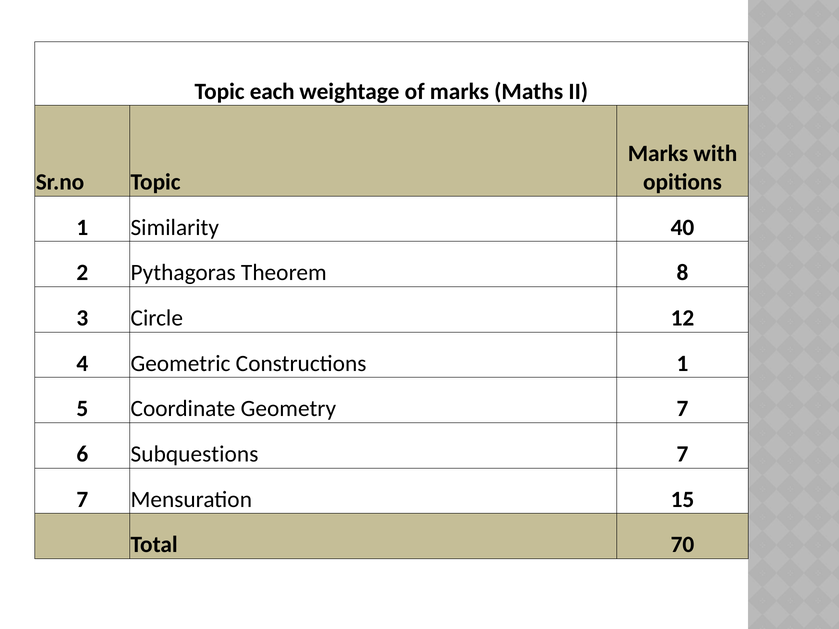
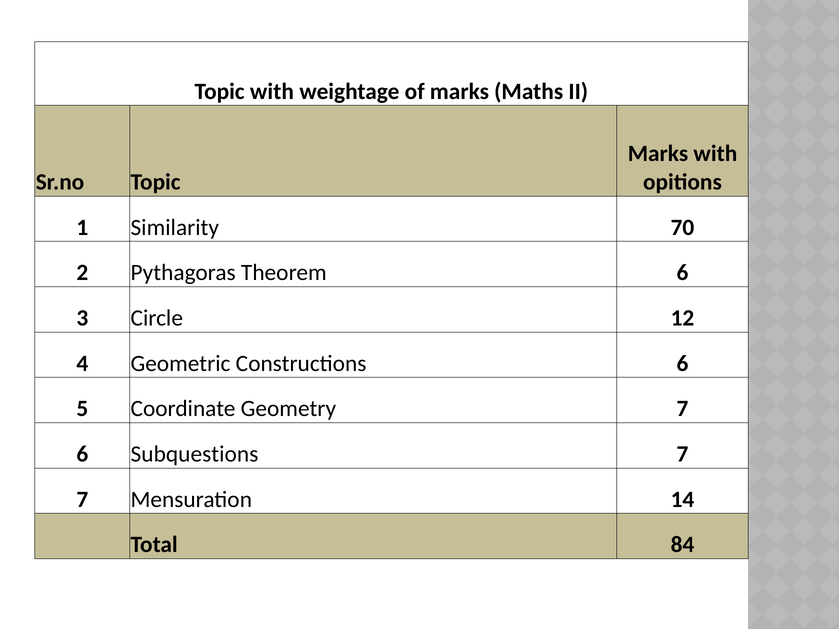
Topic each: each -> with (272, 91)
40: 40 -> 70 (682, 228)
Theorem 8: 8 -> 6 (683, 273)
Constructions 1: 1 -> 6 (683, 364)
15: 15 -> 14 (682, 500)
70: 70 -> 84 (682, 545)
